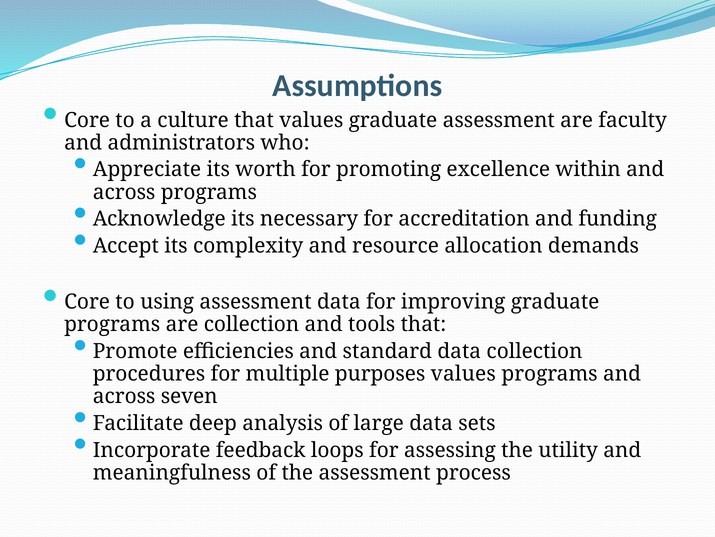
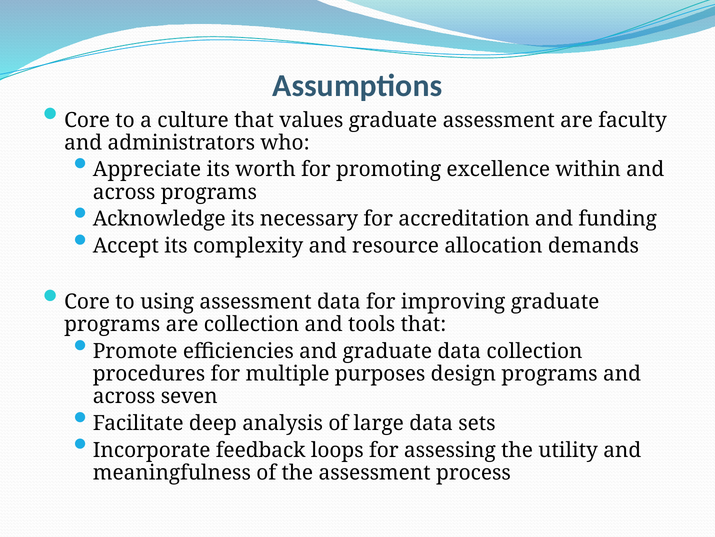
and standard: standard -> graduate (387, 351)
purposes values: values -> design (463, 373)
